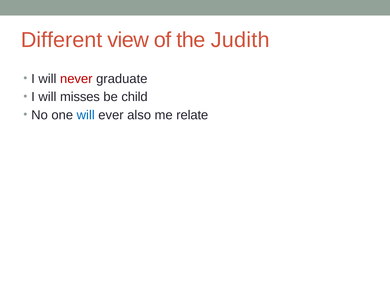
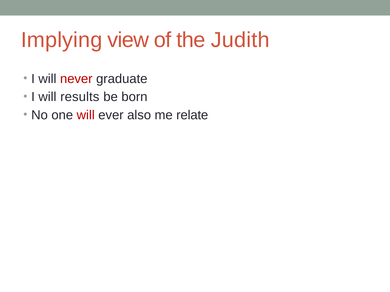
Different: Different -> Implying (62, 40)
misses: misses -> results (80, 97)
child: child -> born (134, 97)
will colour: blue -> red (86, 115)
